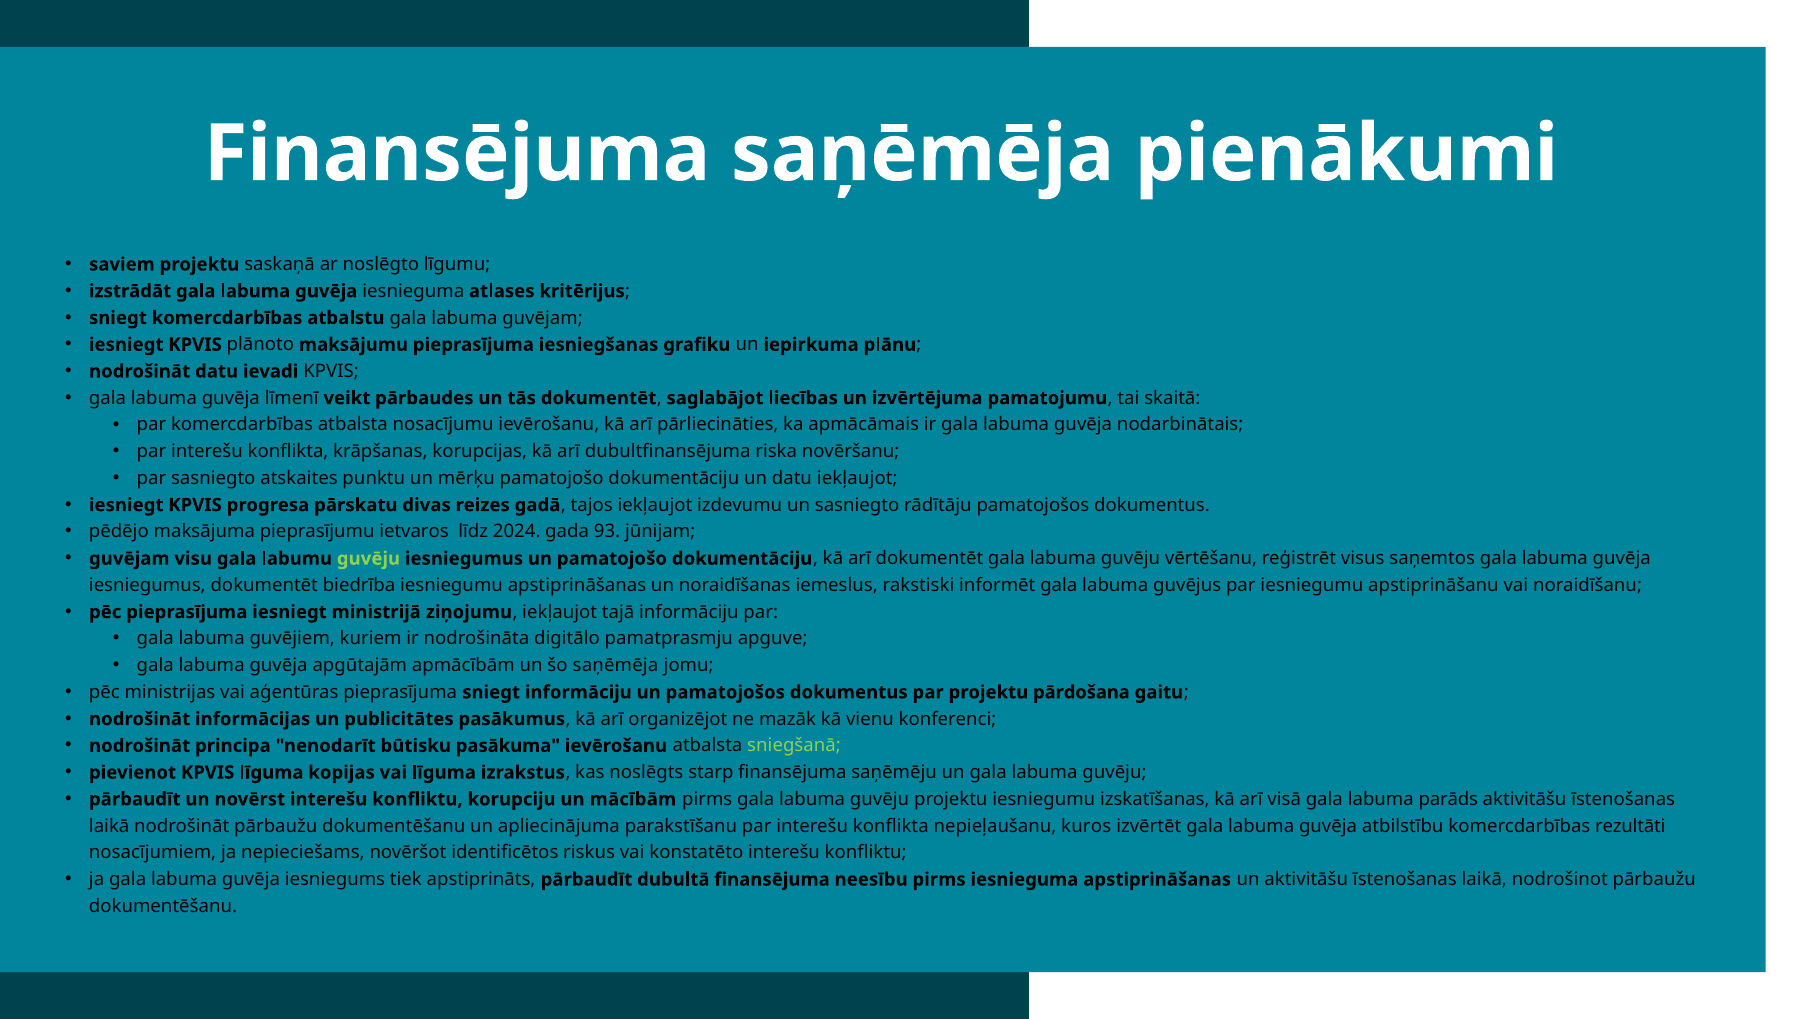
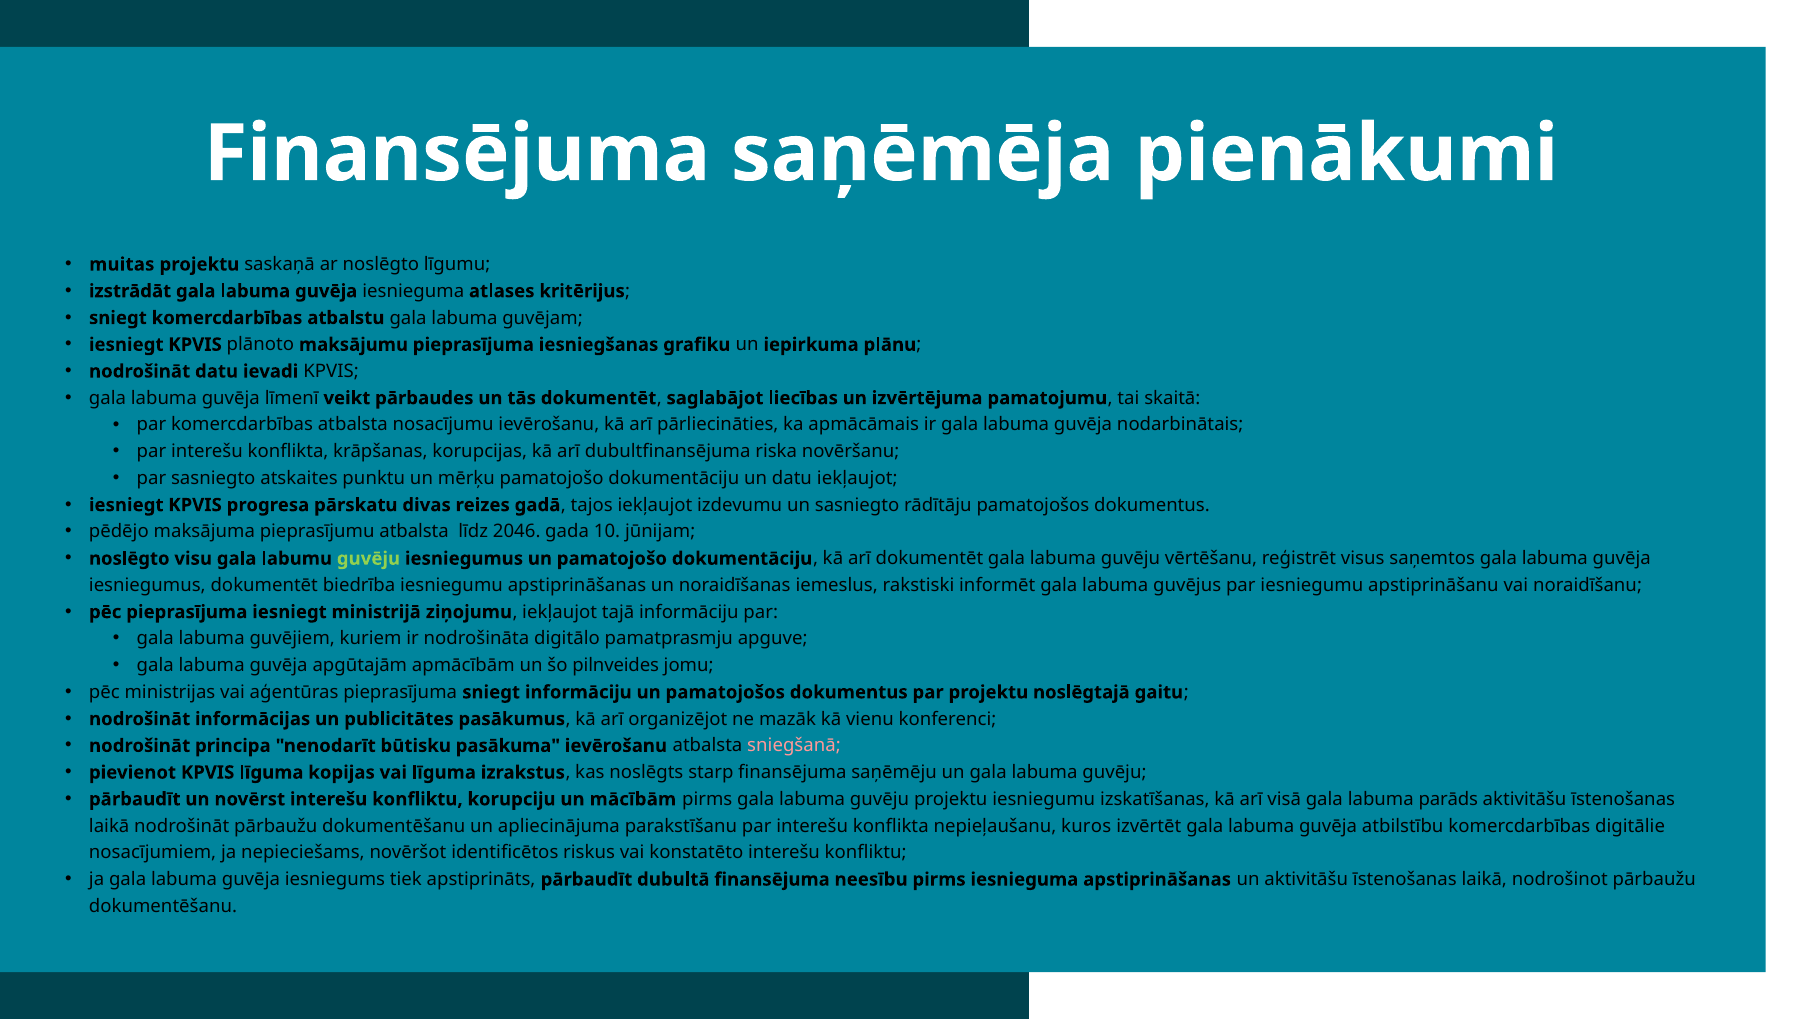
saviem: saviem -> muitas (122, 264)
pieprasījumu ietvaros: ietvaros -> atbalsta (414, 532)
2024: 2024 -> 2046 (517, 532)
93: 93 -> 10 (607, 532)
guvējam: guvējam -> noslēgto (129, 558)
šo saņēmēja: saņēmēja -> pilnveides (616, 665)
pārdošana: pārdošana -> noslēgtajā (1081, 692)
sniegšanā colour: light green -> pink (794, 746)
rezultāti: rezultāti -> digitālie (1630, 826)
